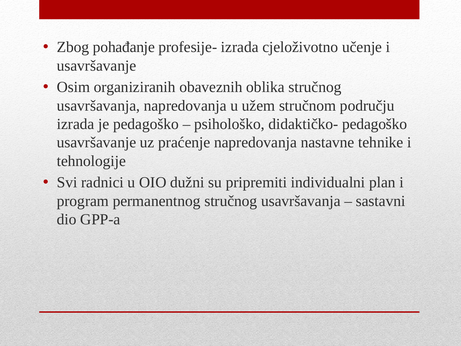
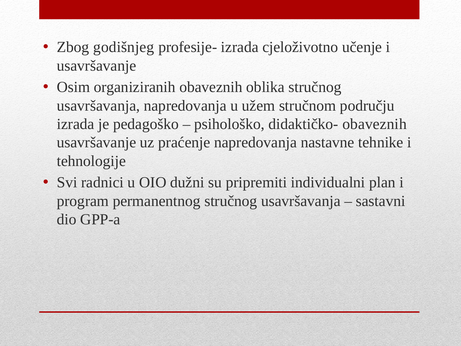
pohađanje: pohađanje -> godišnjeg (124, 47)
didaktičko- pedagoško: pedagoško -> obaveznih (375, 124)
